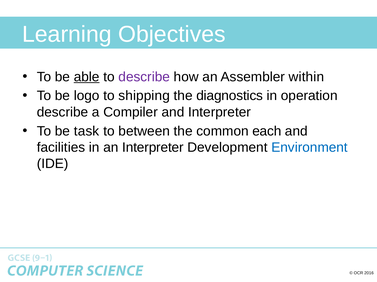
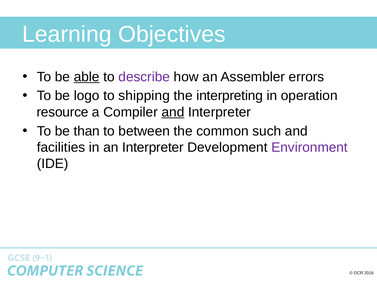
within: within -> errors (307, 77)
diagnostics: diagnostics -> interpreting (230, 96)
describe: describe -> resource (63, 112)
and underline: none -> present (173, 112)
task: task -> than (87, 131)
each: each -> such (267, 131)
Environment colour: blue -> purple (310, 148)
